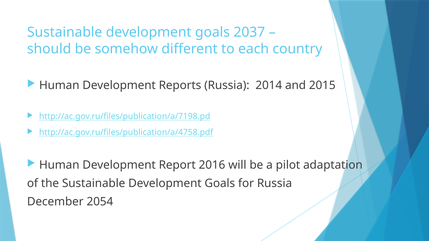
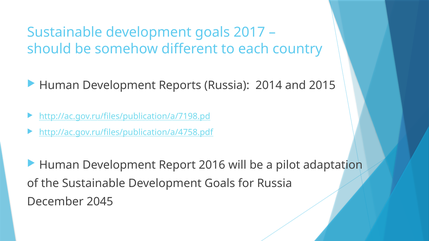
2037: 2037 -> 2017 (249, 32)
2054: 2054 -> 2045 (100, 202)
